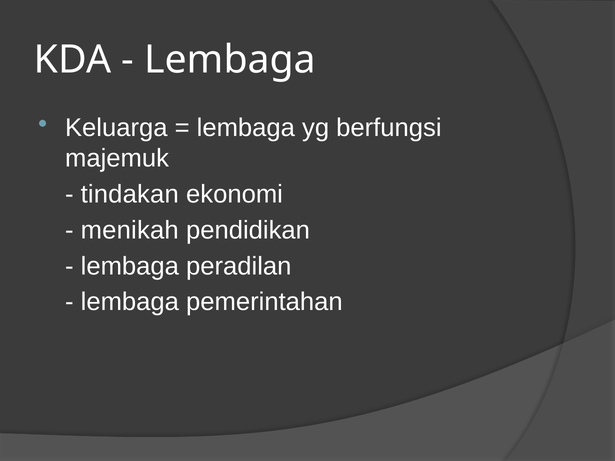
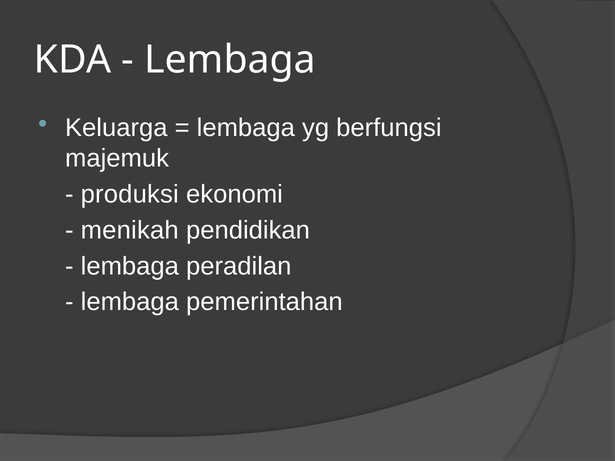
tindakan: tindakan -> produksi (130, 194)
